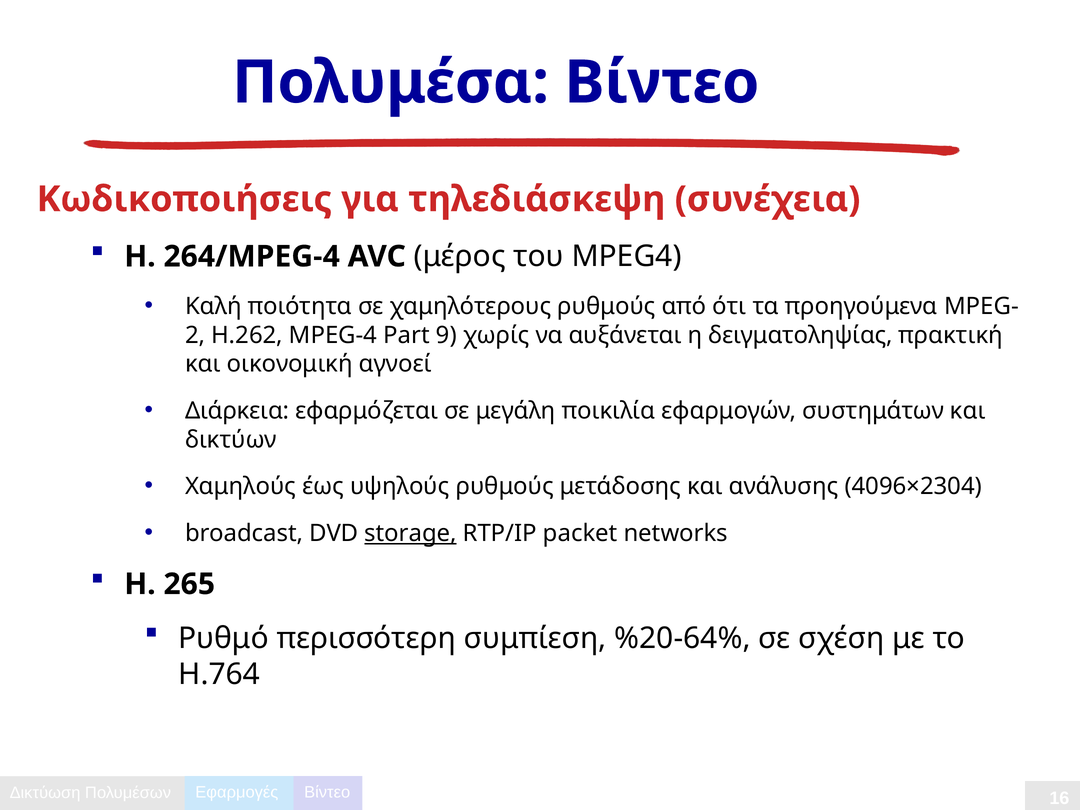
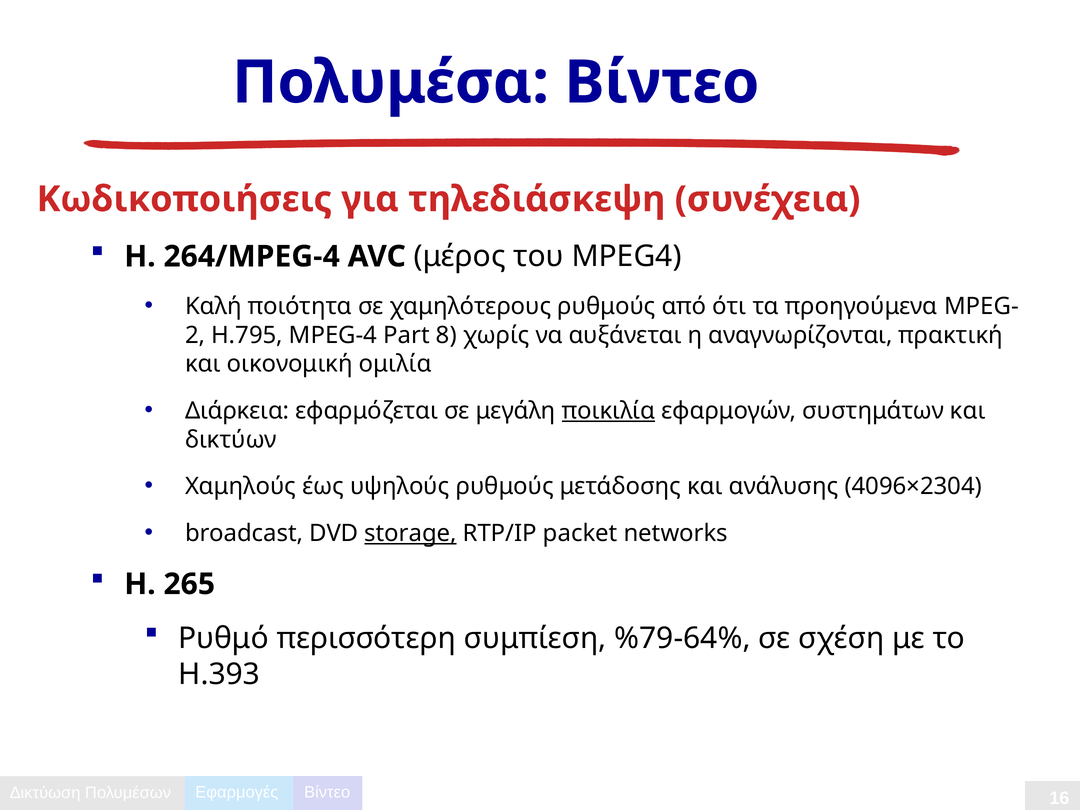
H.262: H.262 -> H.795 (247, 335)
9: 9 -> 8 (446, 335)
δειγματοληψίας: δειγματοληψίας -> αναγνωρίζονται (800, 335)
αγνοεί: αγνοεί -> ομιλία (395, 364)
ποικιλία underline: none -> present (609, 411)
%20-64%: %20-64% -> %79-64% (682, 638)
H.764: H.764 -> H.393 (219, 674)
